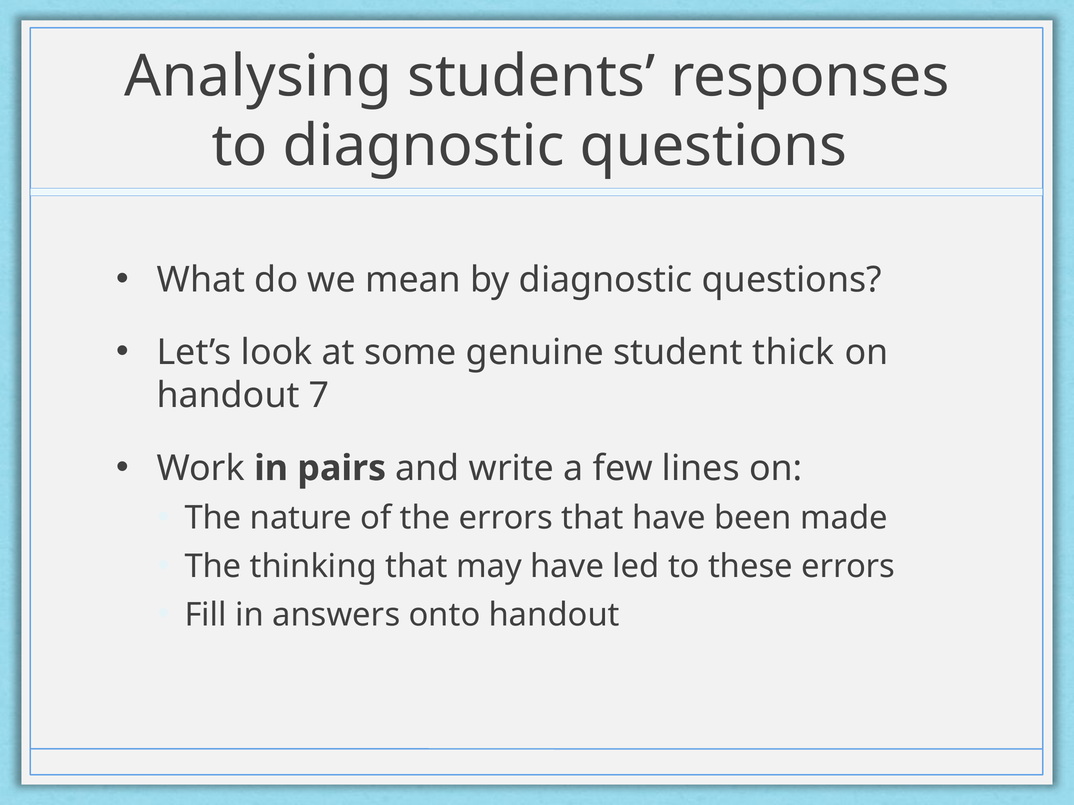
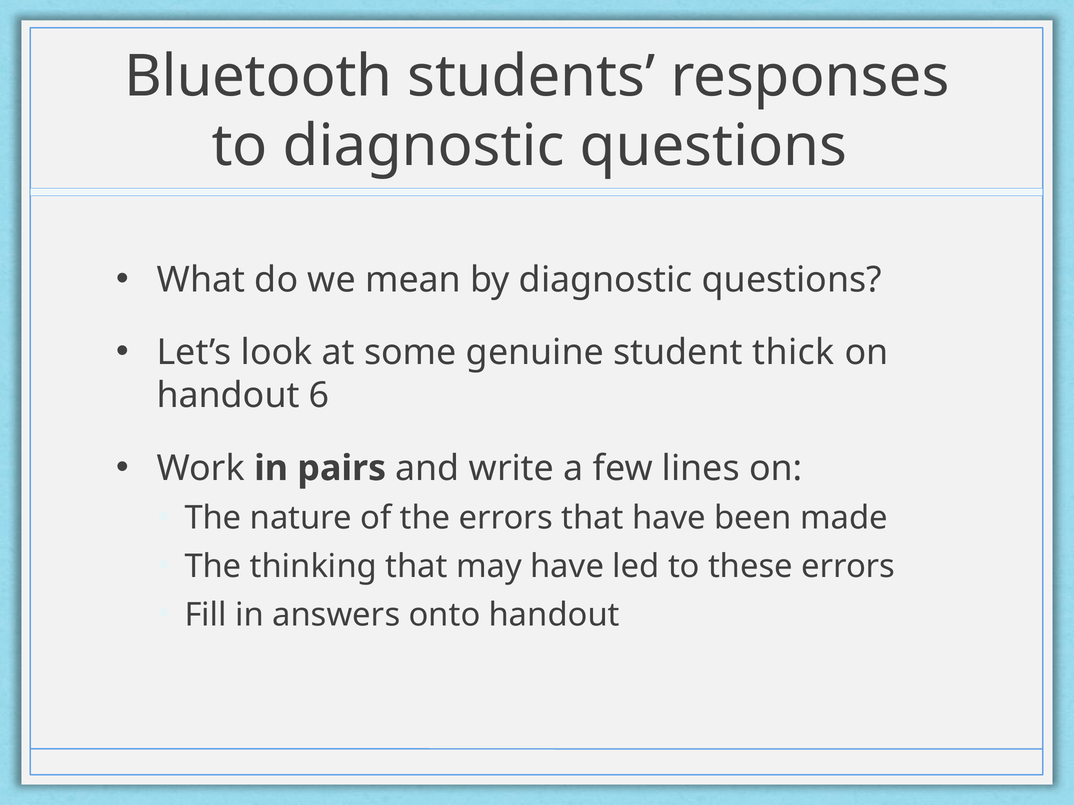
Analysing: Analysing -> Bluetooth (258, 76)
7: 7 -> 6 (319, 396)
